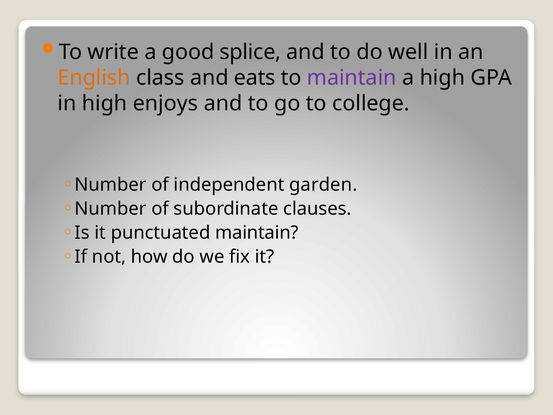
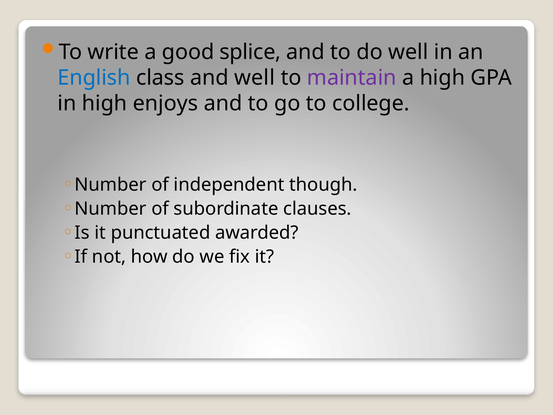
English colour: orange -> blue (94, 78)
and eats: eats -> well (255, 78)
garden: garden -> though (323, 184)
punctuated maintain: maintain -> awarded (257, 233)
